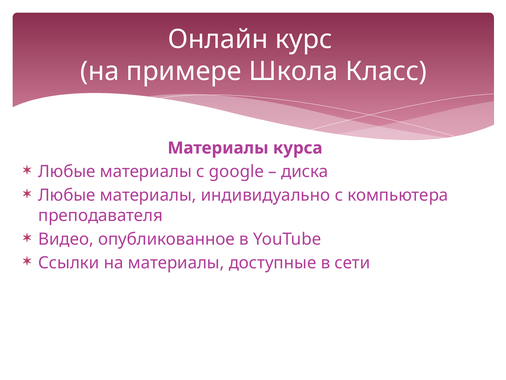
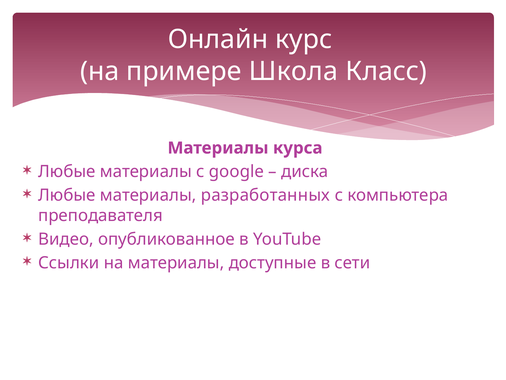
индивидуально: индивидуально -> разработанных (265, 195)
